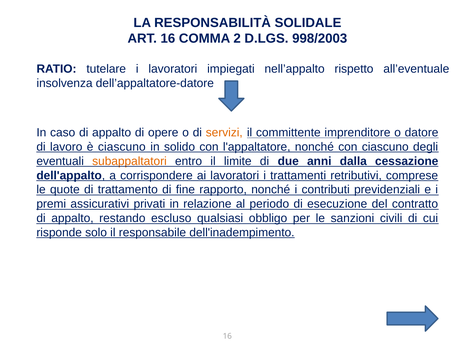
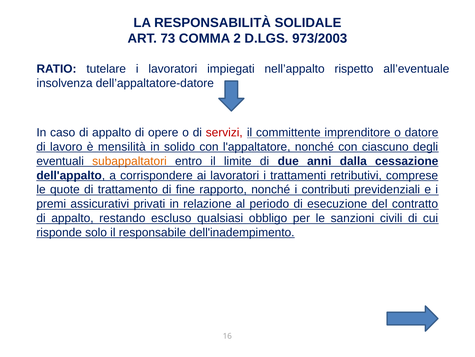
ART 16: 16 -> 73 (168, 39)
998/2003: 998/2003 -> 973/2003 (320, 39)
servizi colour: orange -> red (224, 132)
è ciascuno: ciascuno -> mensilità (122, 147)
